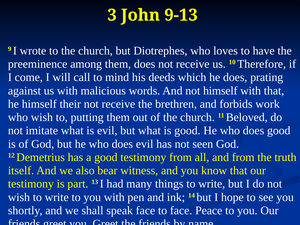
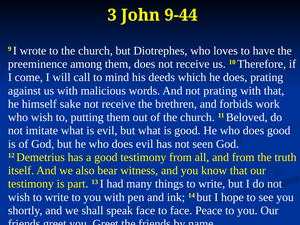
9-13: 9-13 -> 9-44 (181, 15)
not himself: himself -> prating (220, 91)
their: their -> sake (70, 104)
